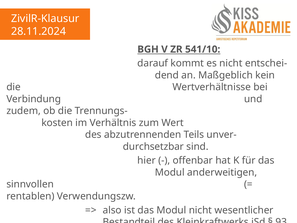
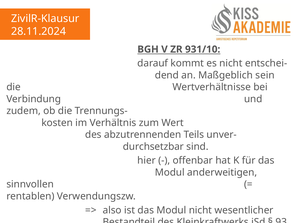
541/10: 541/10 -> 931/10 (203, 49)
kein: kein -> sein (265, 75)
